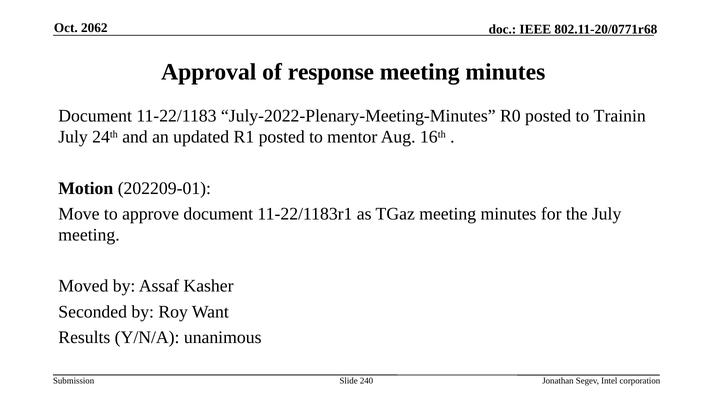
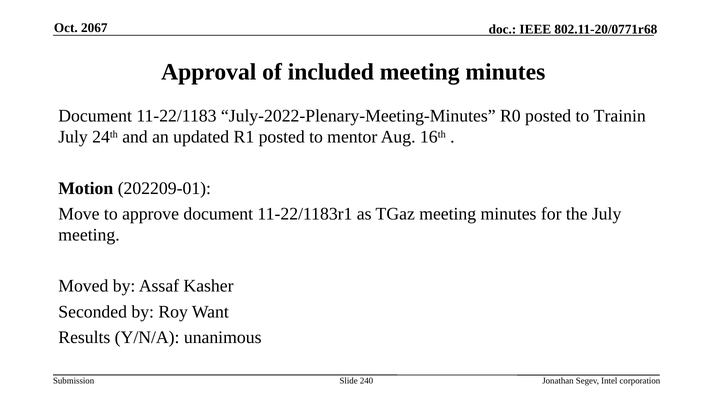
2062: 2062 -> 2067 (94, 28)
response: response -> included (331, 72)
